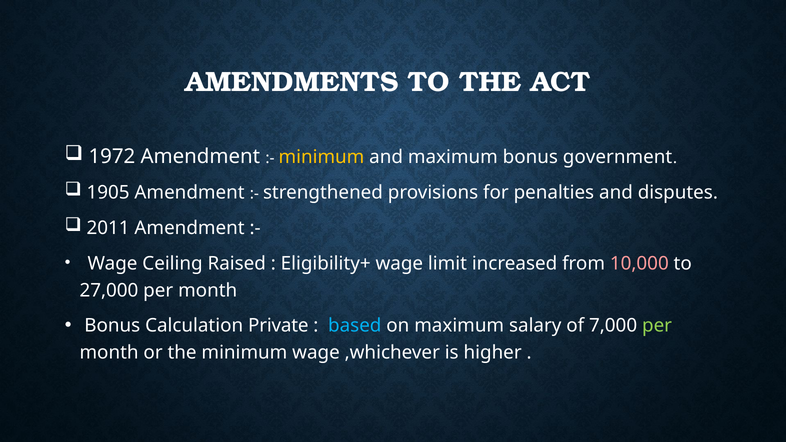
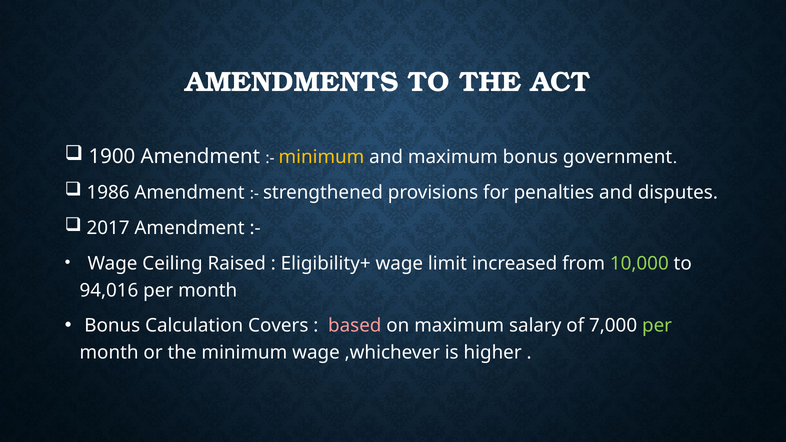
1972: 1972 -> 1900 (112, 157)
1905: 1905 -> 1986 (108, 193)
2011: 2011 -> 2017 (108, 228)
10,000 colour: pink -> light green (639, 263)
27,000: 27,000 -> 94,016 (109, 290)
Private: Private -> Covers (278, 326)
based colour: light blue -> pink (355, 326)
